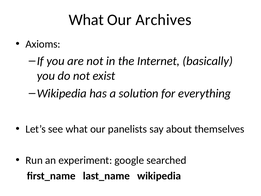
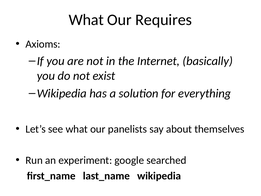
Archives: Archives -> Requires (164, 20)
